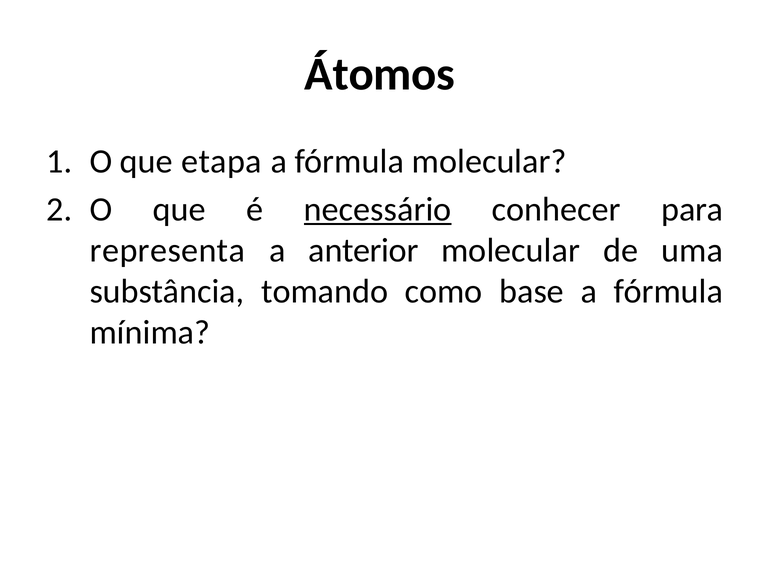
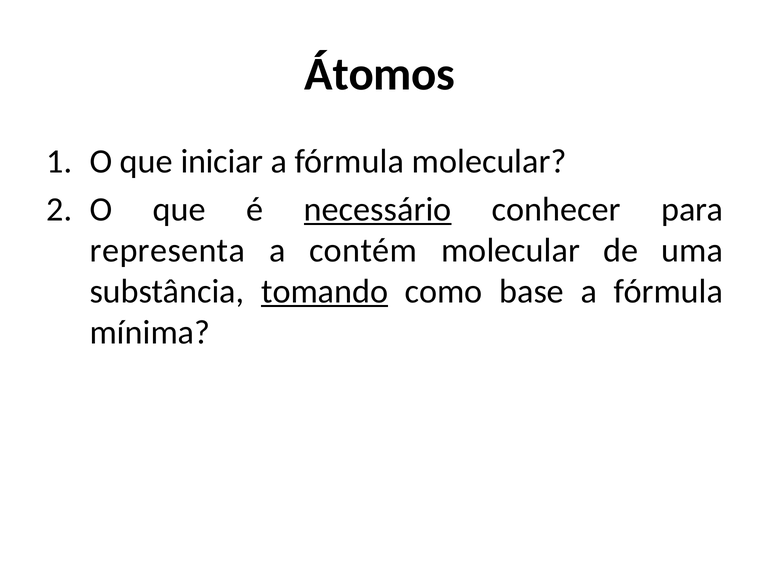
etapa: etapa -> iniciar (222, 162)
anterior: anterior -> contém (363, 251)
tomando underline: none -> present (325, 292)
